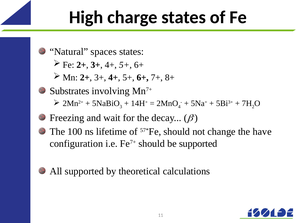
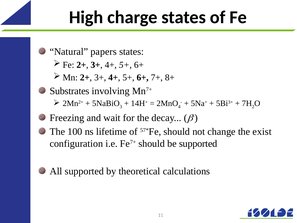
spaces: spaces -> papers (104, 52)
have: have -> exist (262, 132)
